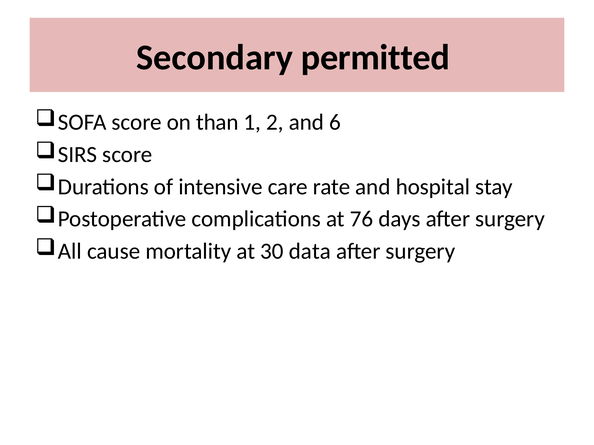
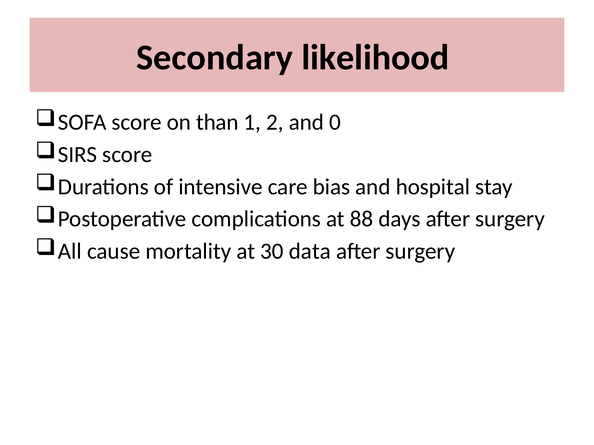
permitted: permitted -> likelihood (375, 58)
6: 6 -> 0 (335, 122)
rate: rate -> bias (331, 187)
76: 76 -> 88 (362, 219)
